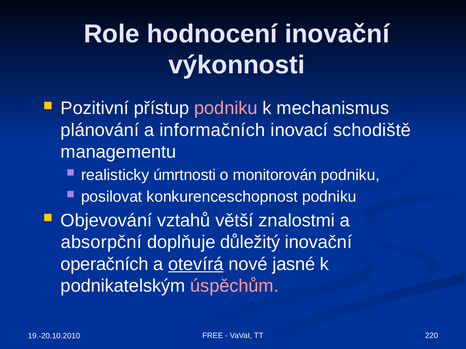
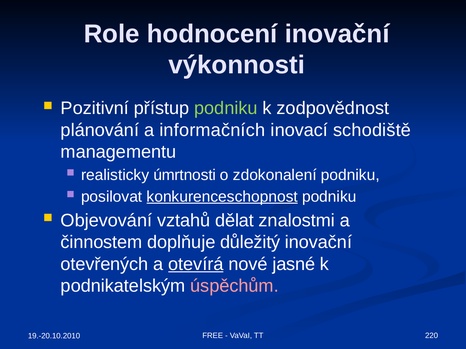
podniku colour: pink -> light green (226, 109)
mechanismus: mechanismus -> zodpovědnost (333, 109)
monitorován: monitorován -> zdokonalení (275, 175)
konkurenceschopnost underline: none -> present (222, 197)
větší: větší -> dělat (235, 221)
absorpční: absorpční -> činnostem (101, 243)
operačních: operačních -> otevřených (104, 264)
